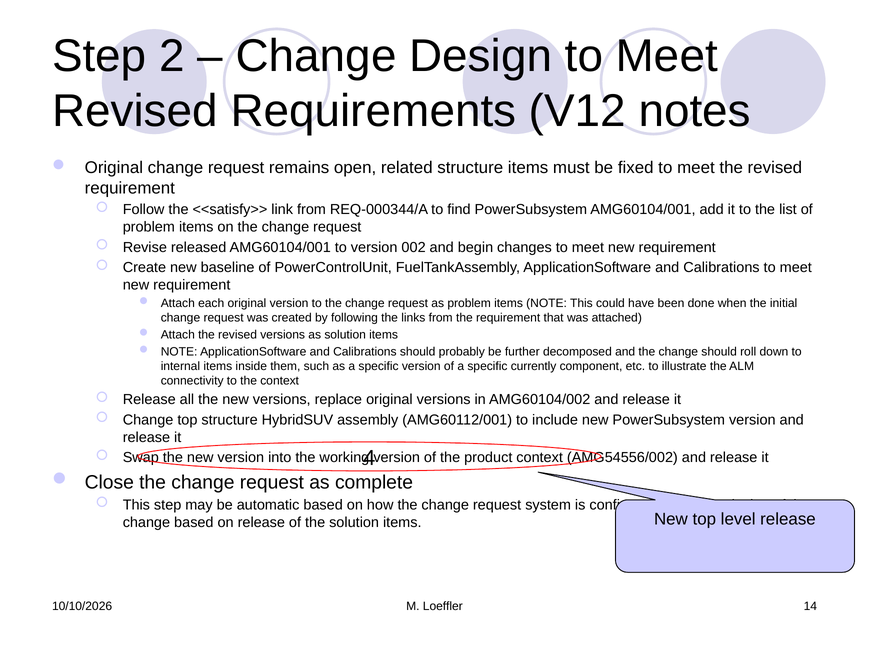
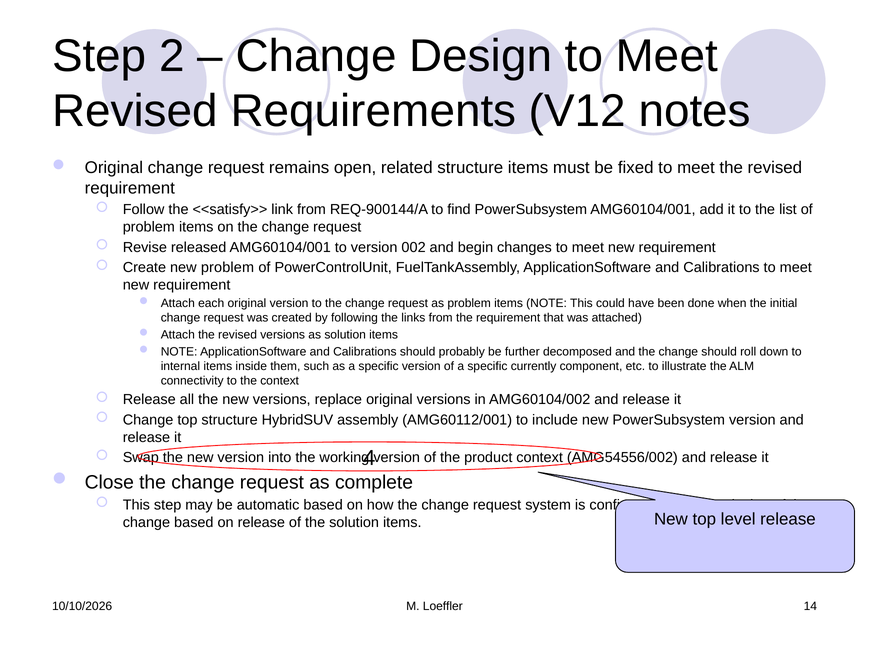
REQ-000344/A: REQ-000344/A -> REQ-900144/A (379, 210)
new baseline: baseline -> problem (227, 268)
